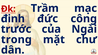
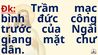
đinh: đinh -> bình (13, 19)
trong: trong -> giang (16, 40)
